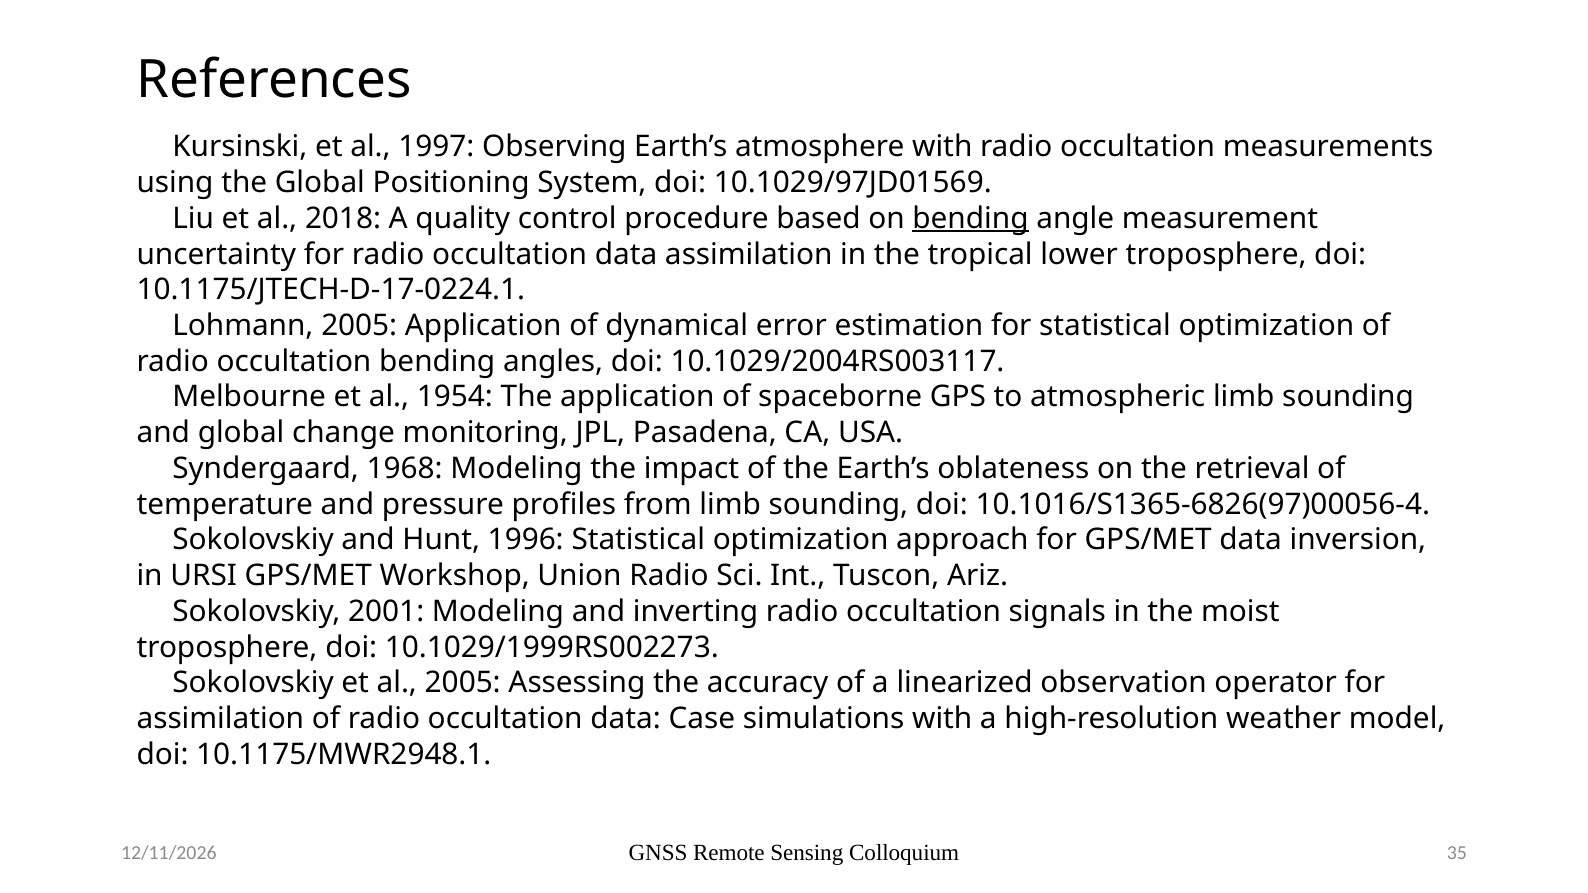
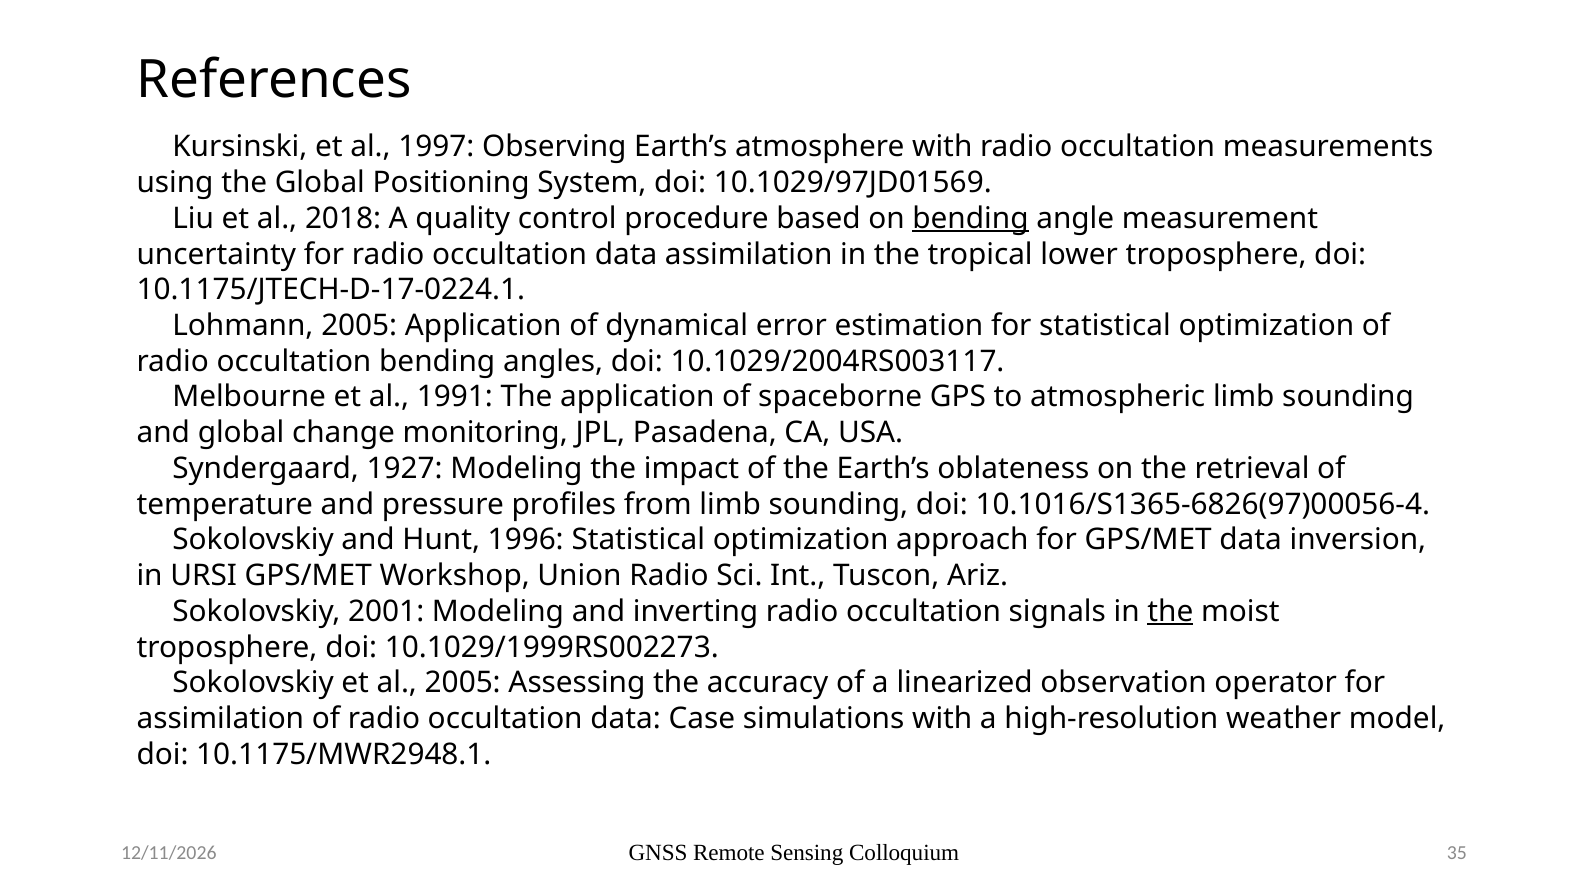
1954: 1954 -> 1991 (455, 397)
1968: 1968 -> 1927 (405, 469)
the underline: none -> present (1170, 612)
